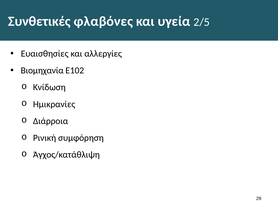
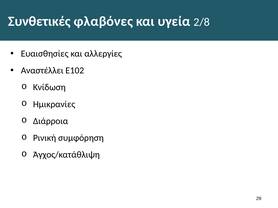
2/5: 2/5 -> 2/8 (202, 22)
Βιομηχανία: Βιομηχανία -> Αναστέλλει (42, 71)
